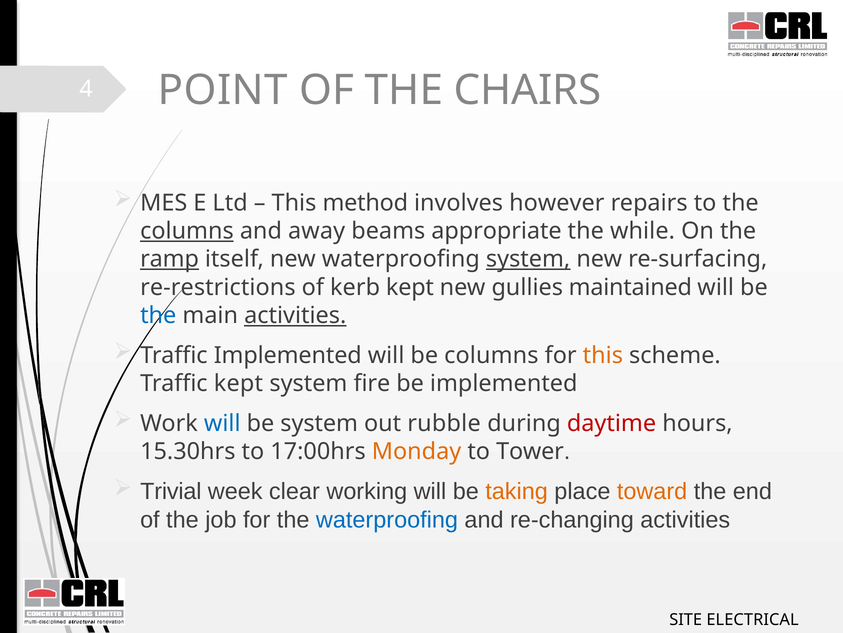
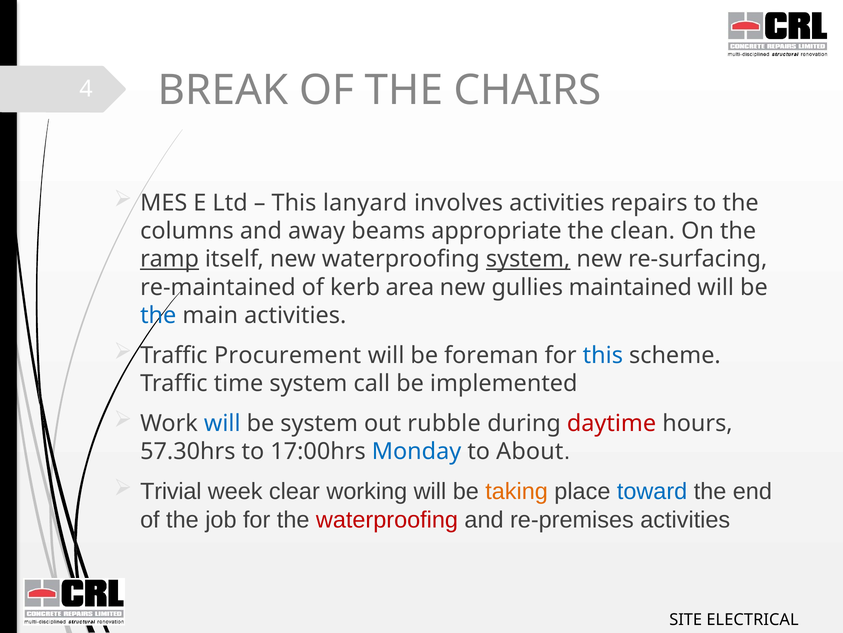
POINT: POINT -> BREAK (223, 90)
method: method -> lanyard (365, 203)
involves however: however -> activities (557, 203)
columns underline: present -> none (187, 231)
while: while -> clean (643, 231)
re-restrictions: re-restrictions -> re-maintained (218, 287)
kerb kept: kept -> area (410, 287)
activities underline: present -> none (295, 315)
Traffic Implemented: Implemented -> Procurement (288, 355)
be columns: columns -> foreman (491, 355)
this colour: orange -> blue (603, 355)
Traffic kept: kept -> time (239, 383)
fire: fire -> call (372, 383)
15.30hrs: 15.30hrs -> 57.30hrs (188, 451)
Monday colour: orange -> blue (417, 451)
Tower: Tower -> About (530, 451)
toward colour: orange -> blue (652, 491)
waterproofing colour: blue -> red (387, 519)
re-changing: re-changing -> re-premises (572, 519)
